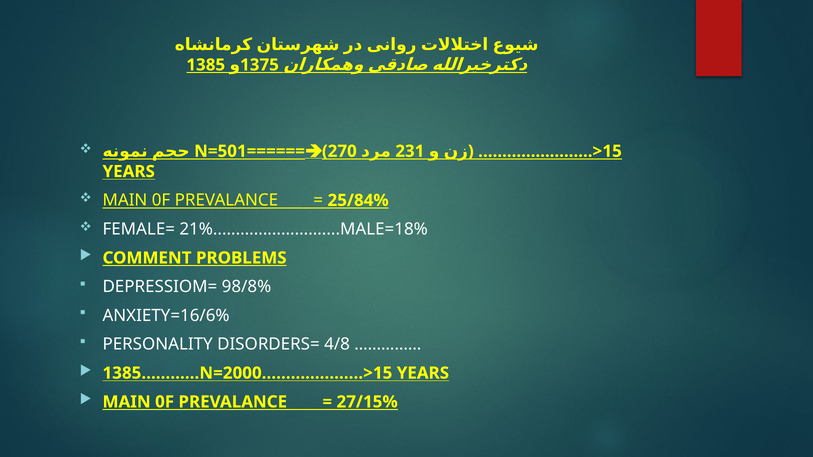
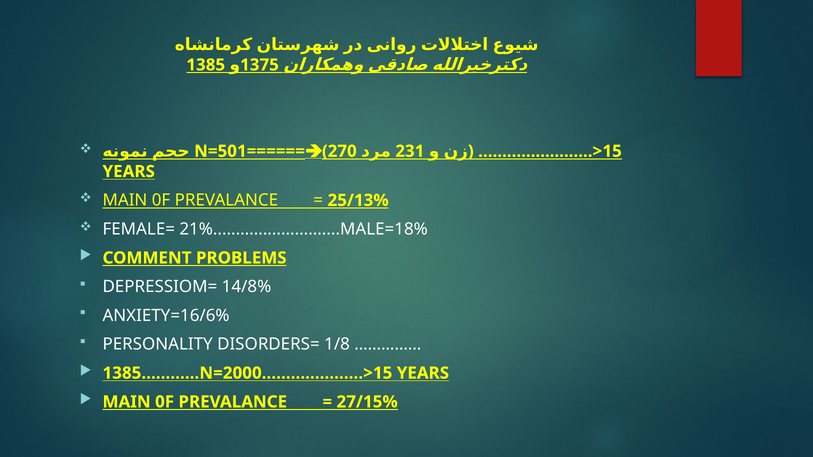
25/84%: 25/84% -> 25/13% (358, 200)
98/8%: 98/8% -> 14/8% (246, 287)
4/8: 4/8 -> 1/8 (337, 344)
